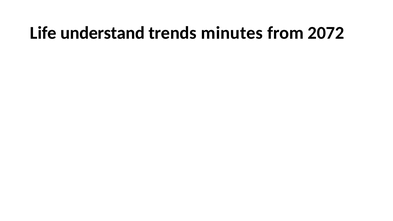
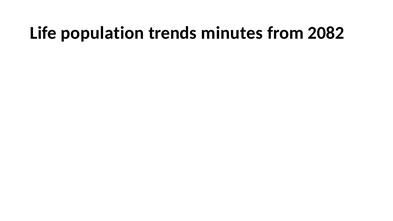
understand: understand -> population (102, 33)
2072: 2072 -> 2082 (326, 33)
